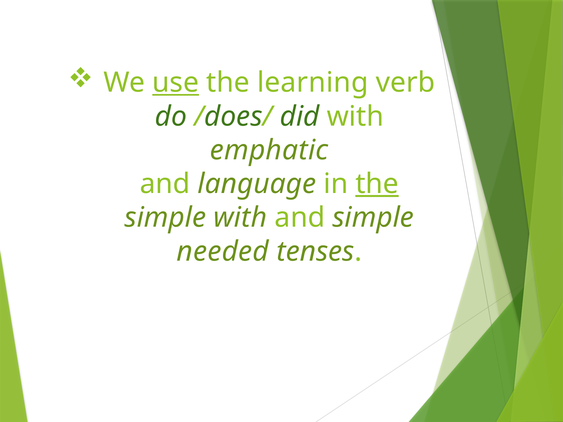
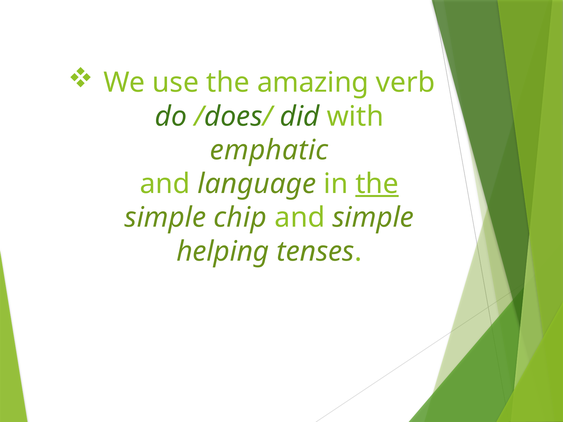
use underline: present -> none (176, 83)
learning: learning -> amazing (313, 83)
simple with: with -> chip (240, 218)
needed: needed -> helping (223, 252)
